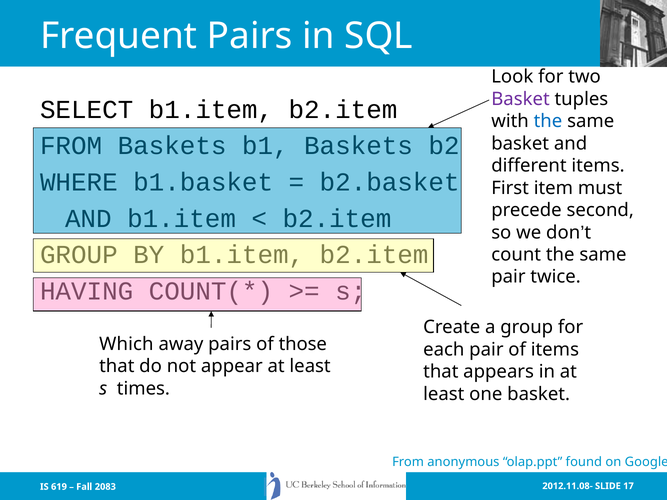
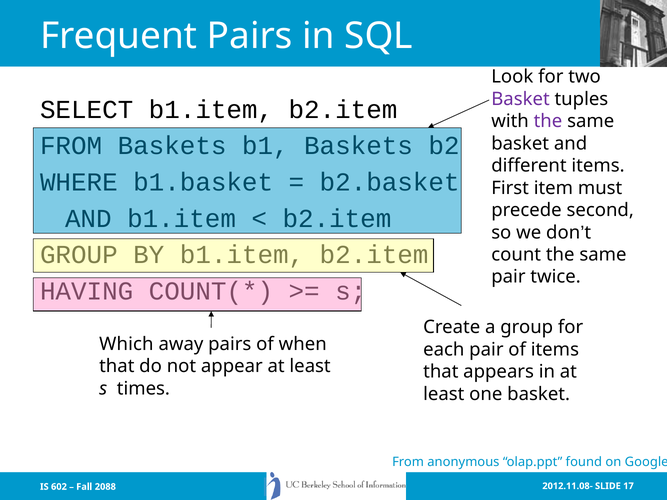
the colour: blue -> purple (548, 121)
those: those -> when (303, 344)
619: 619 -> 602 (59, 487)
2083: 2083 -> 2088 (105, 487)
